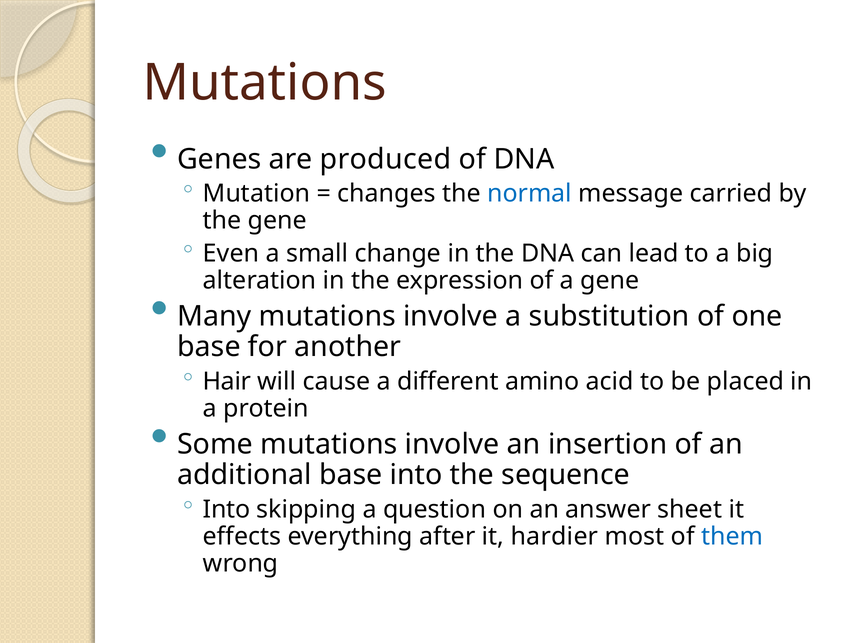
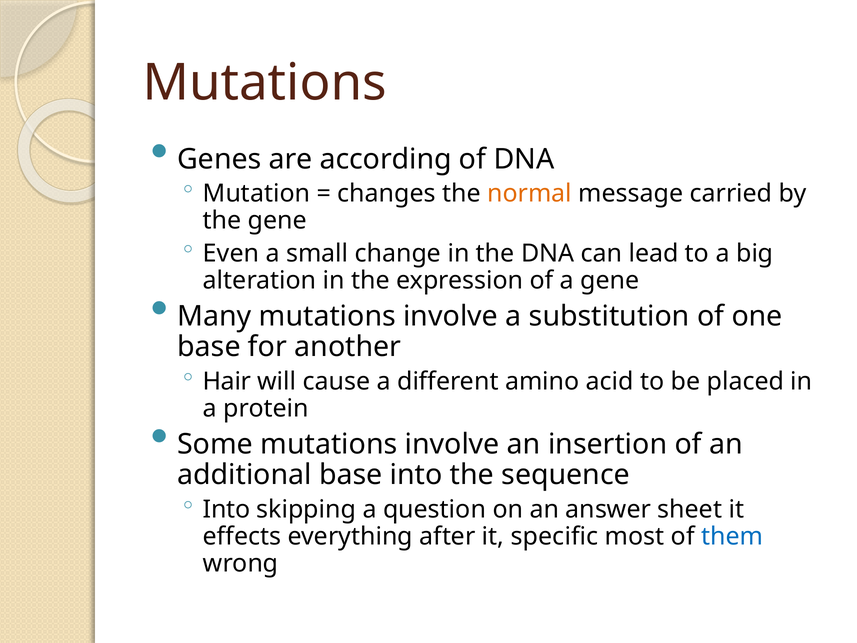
produced: produced -> according (386, 159)
normal colour: blue -> orange (530, 193)
hardier: hardier -> specific (554, 536)
